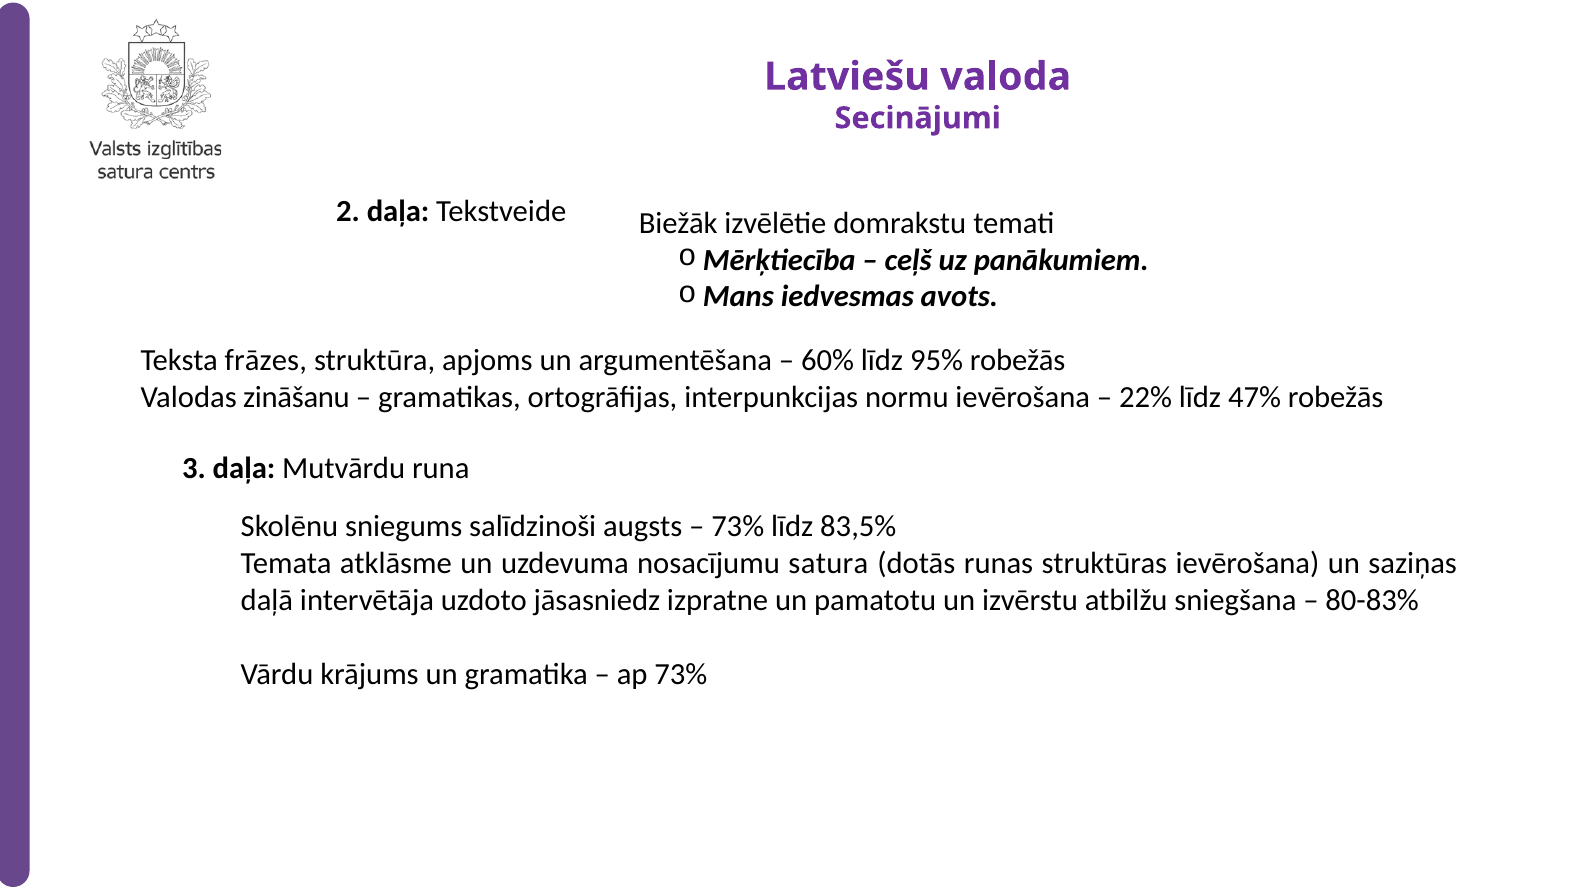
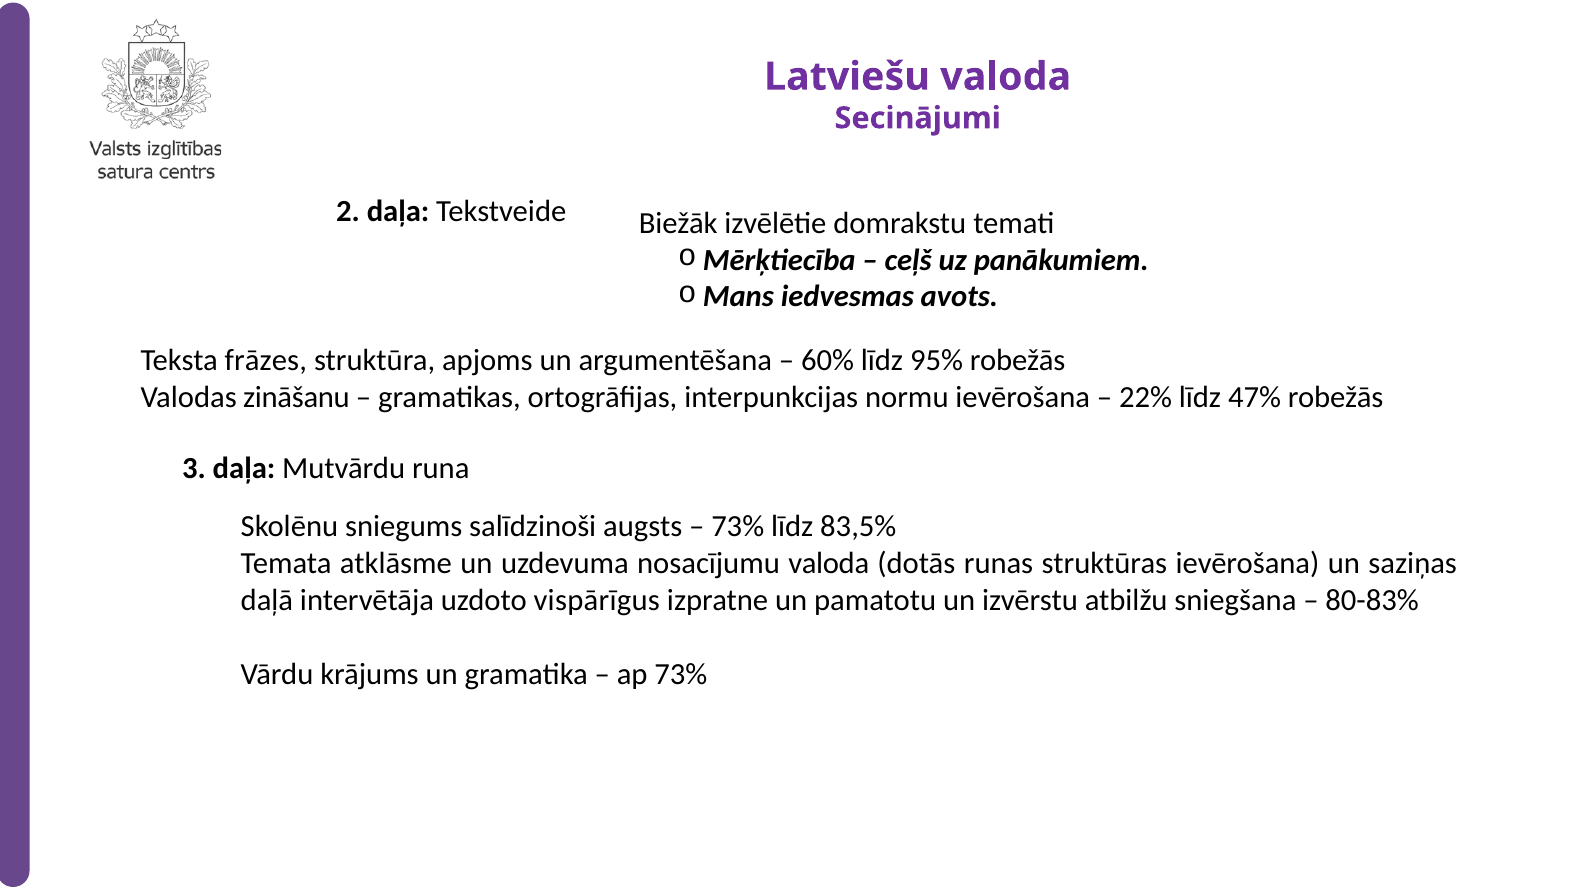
nosacījumu satura: satura -> valoda (829, 564)
jāsasniedz: jāsasniedz -> vispārīgus (597, 600)
